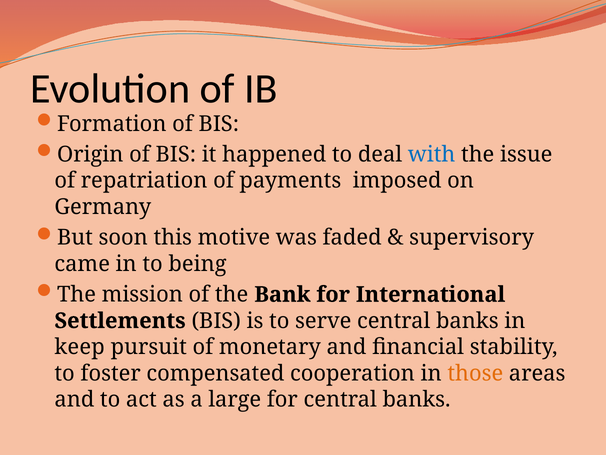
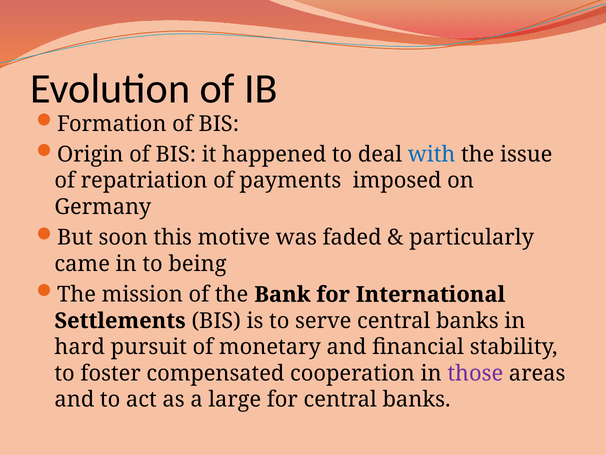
supervisory: supervisory -> particularly (472, 237)
keep: keep -> hard (80, 347)
those colour: orange -> purple (475, 373)
